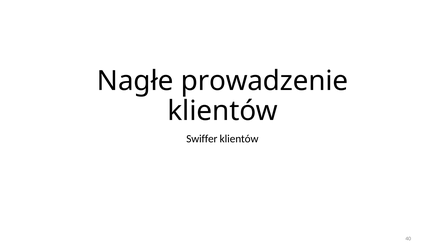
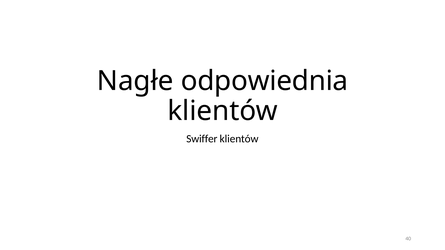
prowadzenie: prowadzenie -> odpowiednia (265, 81)
